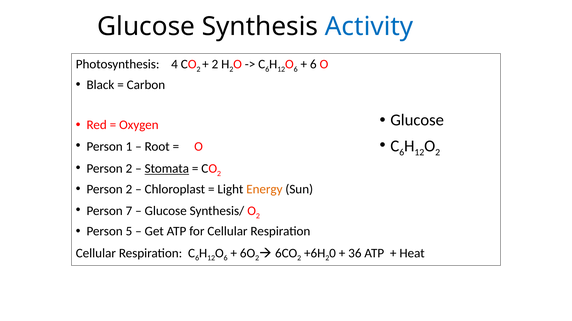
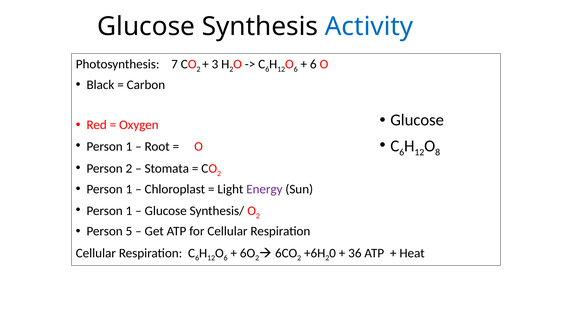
4: 4 -> 7 (175, 64)
2: 2 -> 3 (215, 64)
2: 2 -> 8 (438, 153)
Stomata underline: present -> none (167, 169)
2: 2 -> 1 (129, 190)
Energy colour: orange -> purple (264, 190)
7: 7 -> 1 (129, 211)
